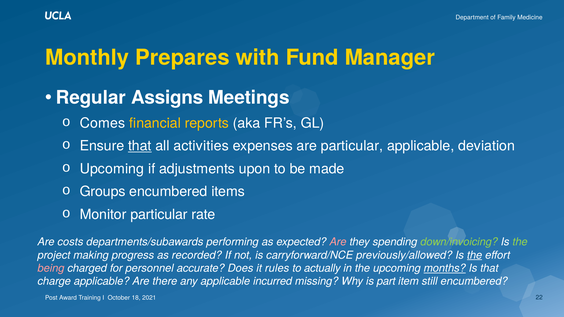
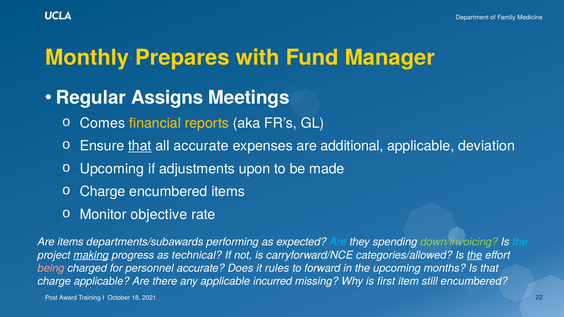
all activities: activities -> accurate (201, 146)
are particular: particular -> additional (352, 146)
Groups: Groups -> Charge (103, 192)
Monitor particular: particular -> objective (159, 215)
Are costs: costs -> items (70, 242)
Are colour: pink -> light blue (338, 242)
the colour: light green -> light blue (520, 242)
making underline: none -> present (91, 256)
recorded: recorded -> technical (197, 256)
previously/allowed: previously/allowed -> categories/allowed (404, 256)
actually: actually -> forward (322, 269)
months underline: present -> none (445, 269)
part: part -> first (386, 282)
